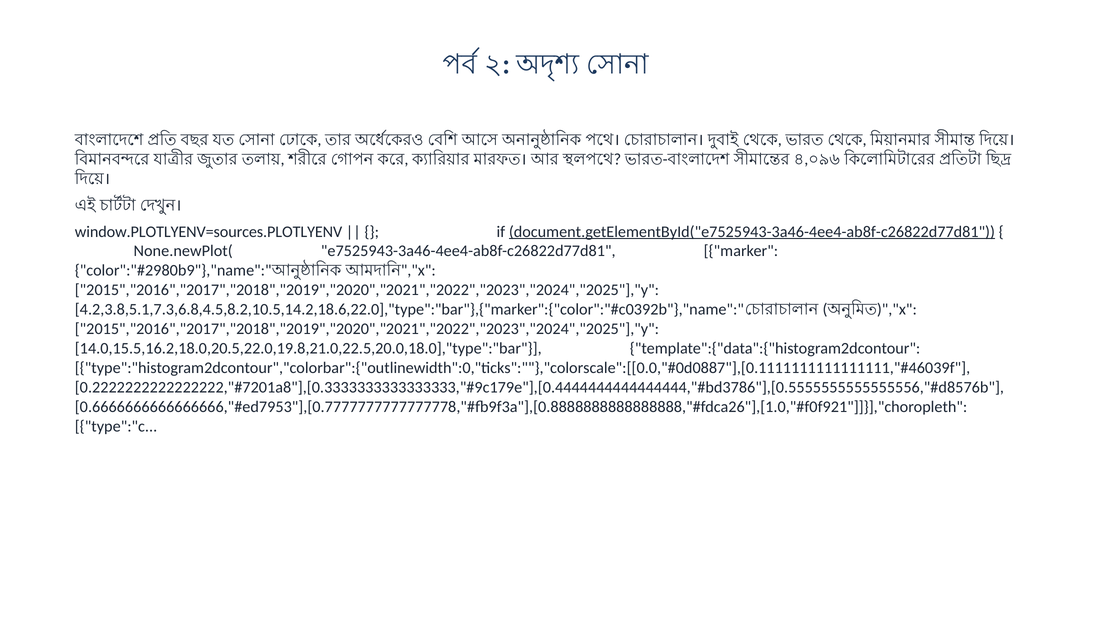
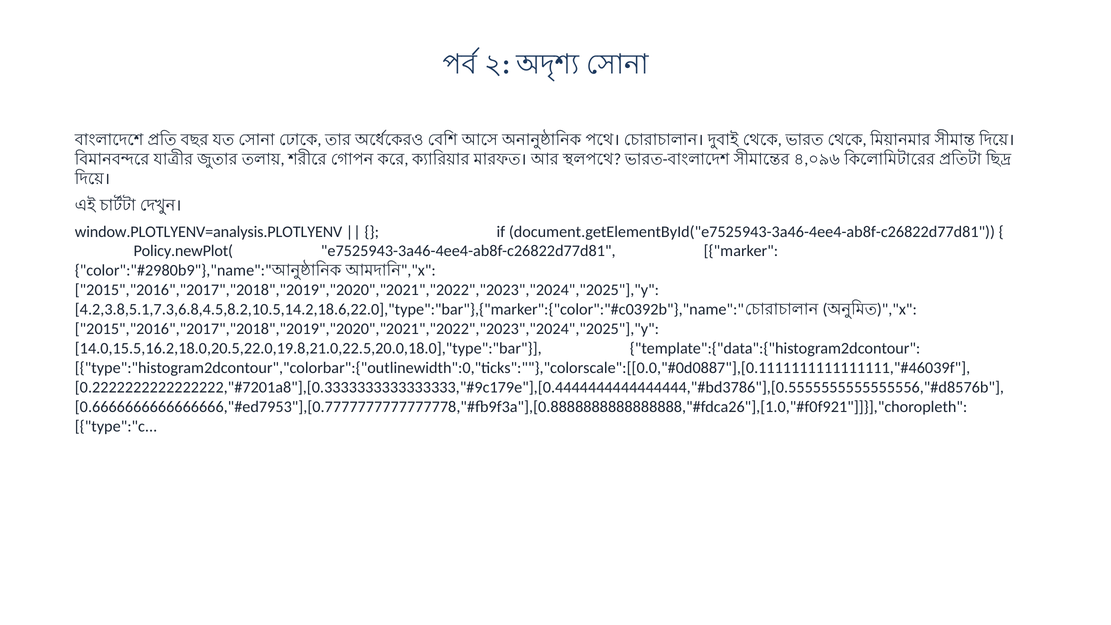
window.PLOTLYENV=sources.PLOTLYENV: window.PLOTLYENV=sources.PLOTLYENV -> window.PLOTLYENV=analysis.PLOTLYENV (209, 232)
document.getElementById("e7525943-3a46-4ee4-ab8f-c26822d77d81 underline: present -> none (752, 232)
None.newPlot(: None.newPlot( -> Policy.newPlot( (183, 251)
